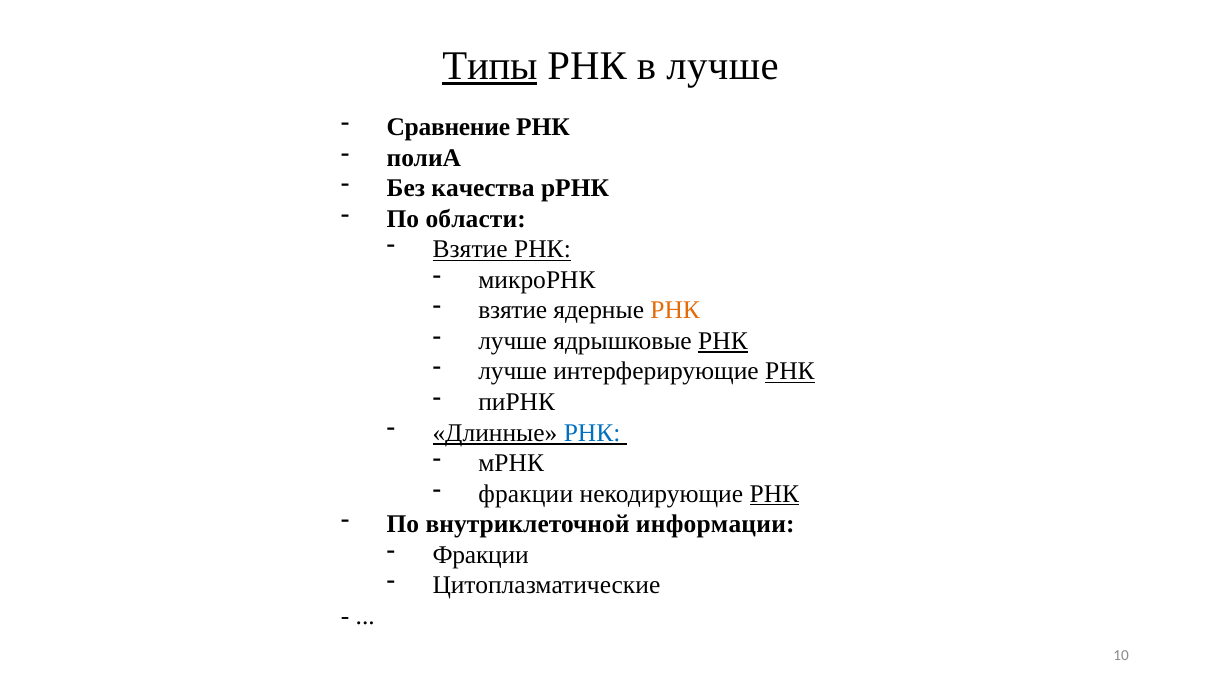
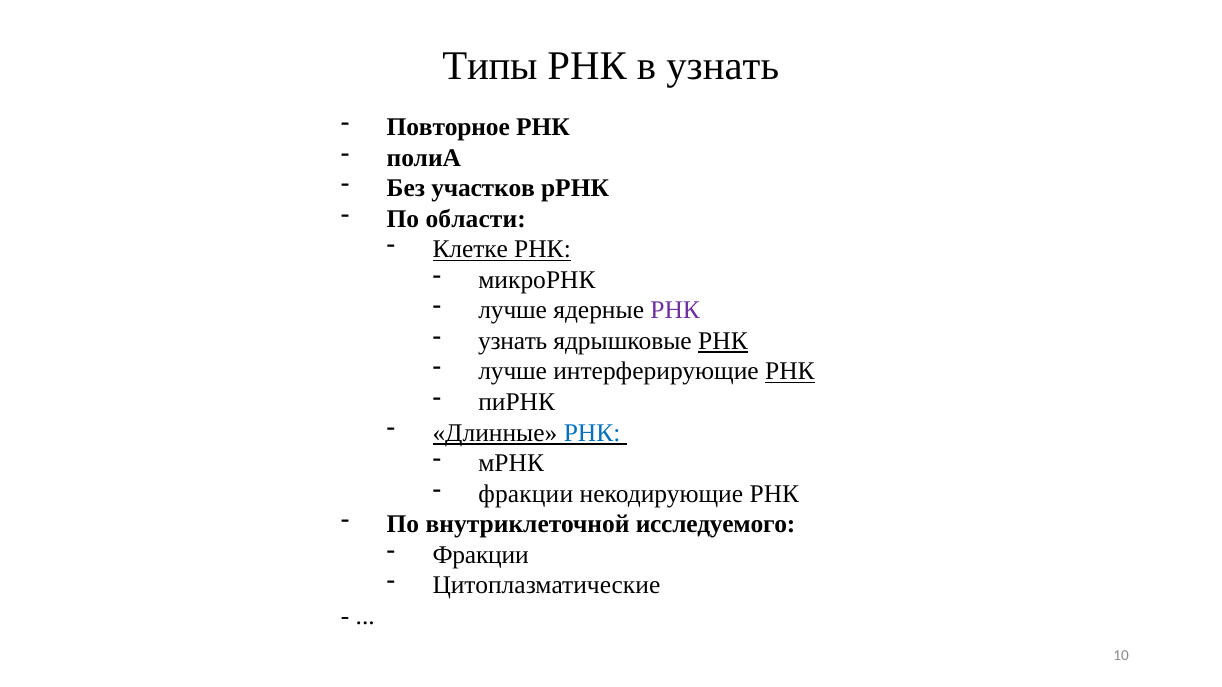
Типы underline: present -> none (490, 66)
в лучше: лучше -> узнать (723, 66)
Сравнение: Сравнение -> Повторное (448, 127)
качества: качества -> участков (483, 188)
Взятие: Взятие -> Клетке (470, 250)
взятие: взятие -> лучше (513, 311)
РНК colour: orange -> purple (675, 311)
лучше: лучше -> узнать (513, 341)
РНК underline: present -> none (774, 494)
информации: информации -> исследуемого (716, 525)
